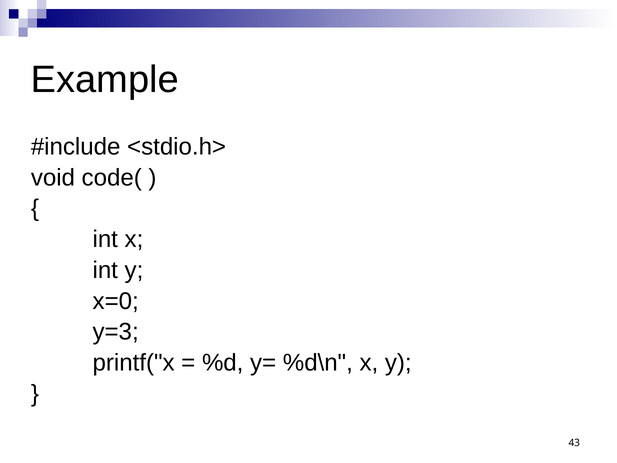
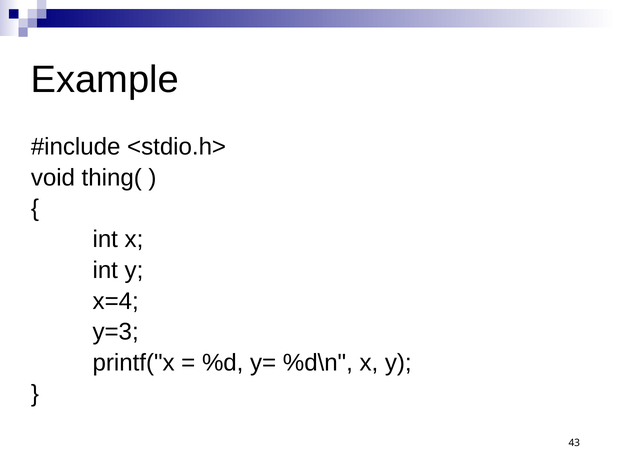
code(: code( -> thing( (112, 177)
x=0: x=0 -> x=4 (116, 301)
